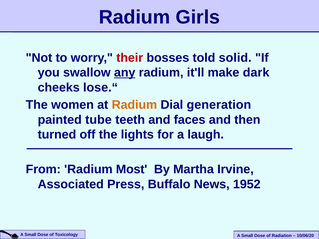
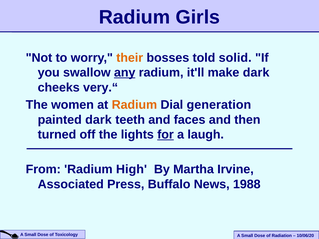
their colour: red -> orange (130, 58)
lose.“: lose.“ -> very.“ (101, 88)
painted tube: tube -> dark (98, 120)
for underline: none -> present (166, 135)
Most: Most -> High (131, 169)
1952: 1952 -> 1988 (247, 184)
